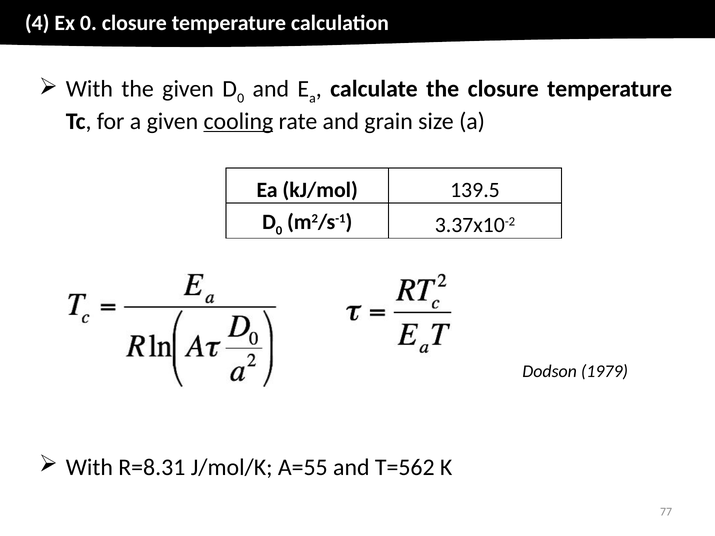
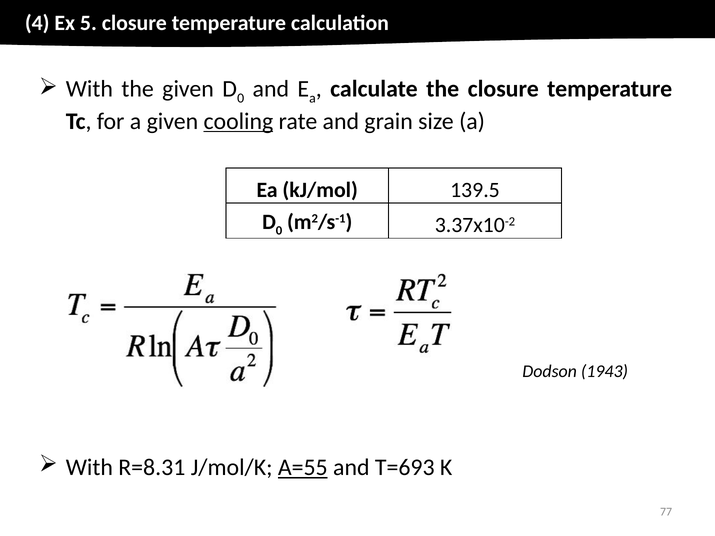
Ex 0: 0 -> 5 (88, 23)
1979: 1979 -> 1943 (604, 371)
A=55 underline: none -> present (303, 468)
T=562: T=562 -> T=693 (405, 468)
